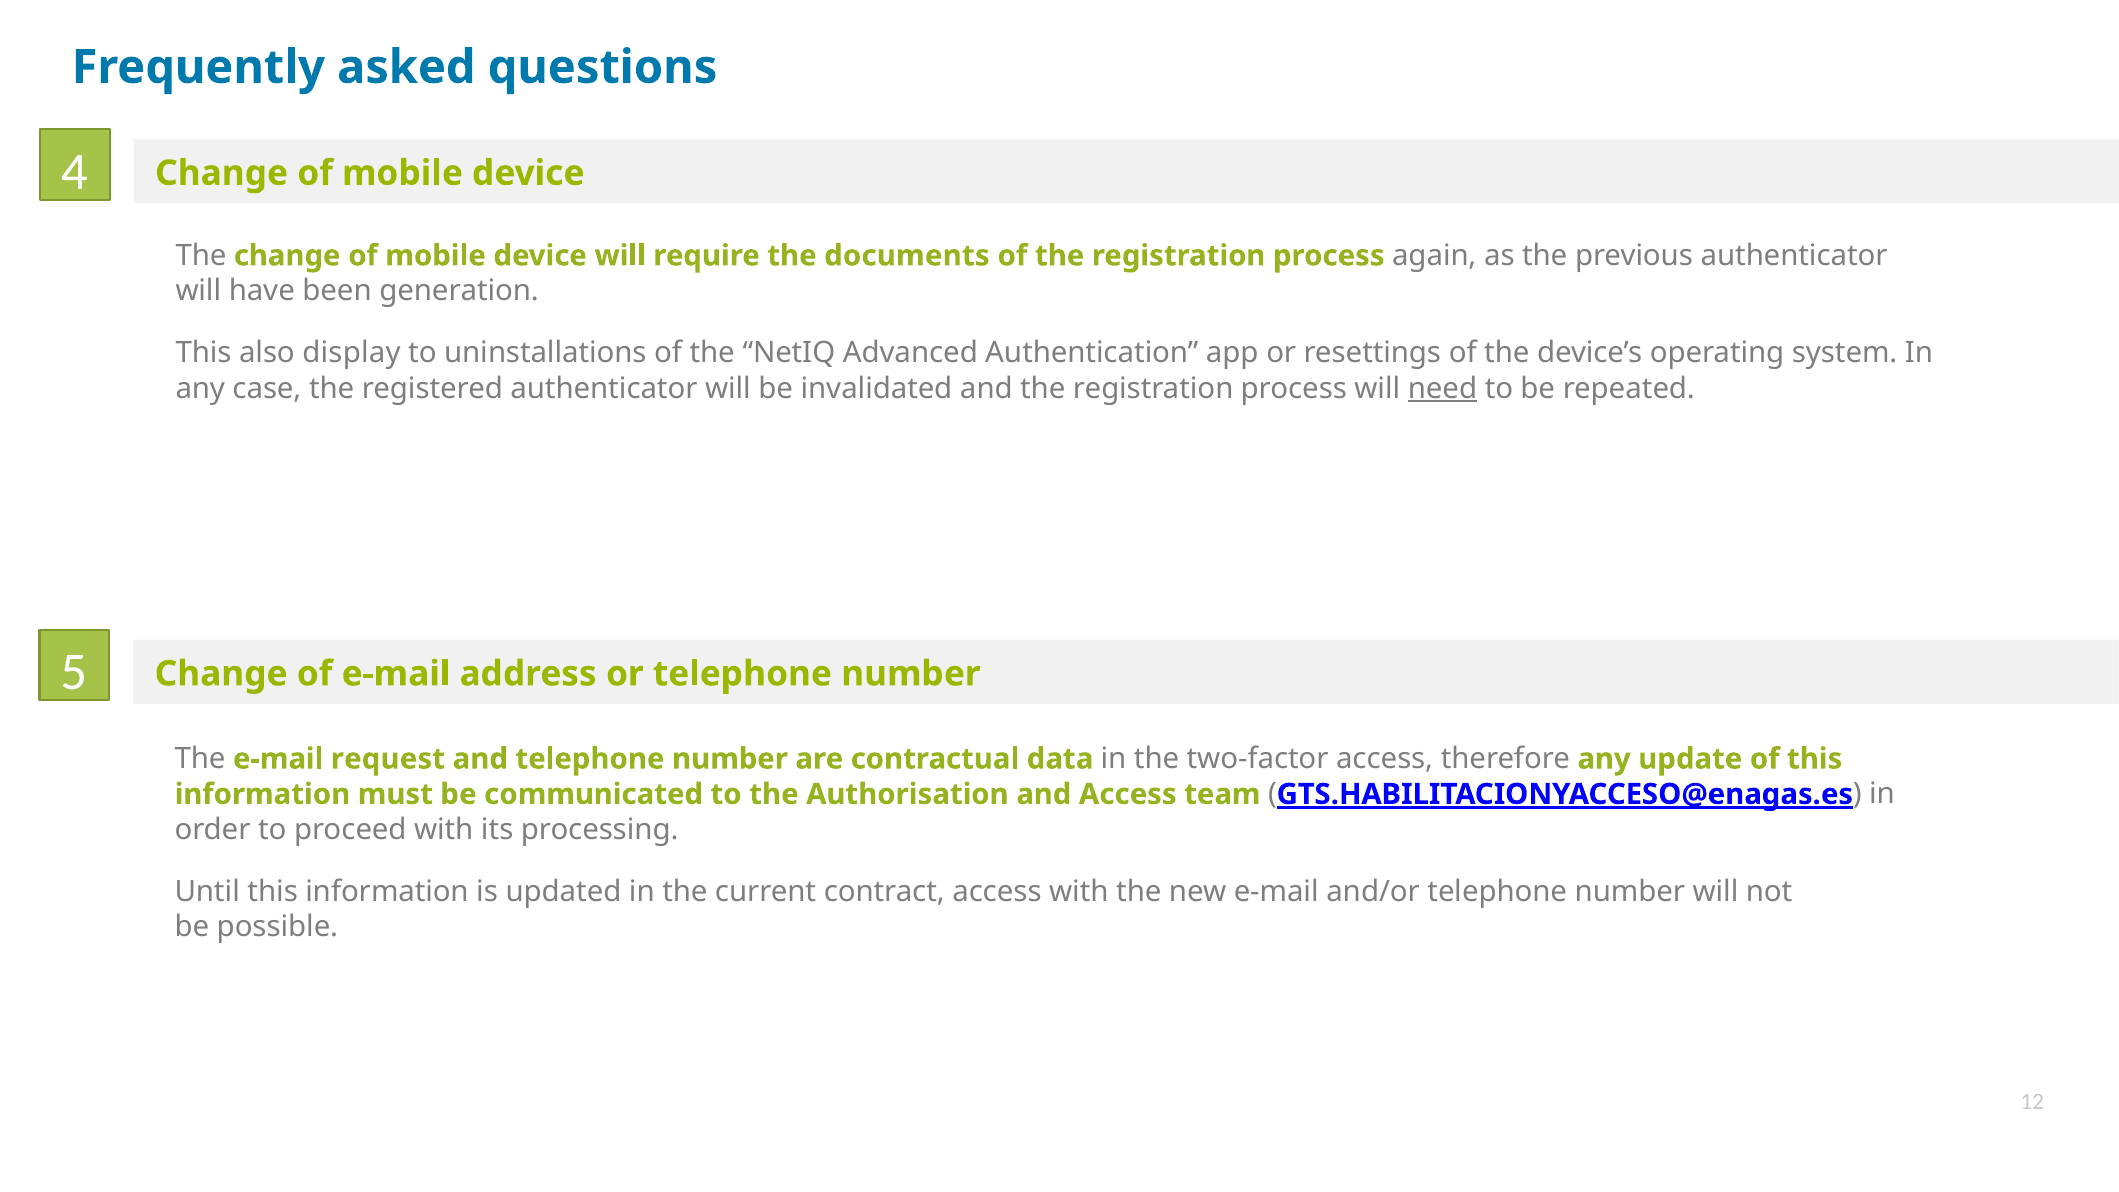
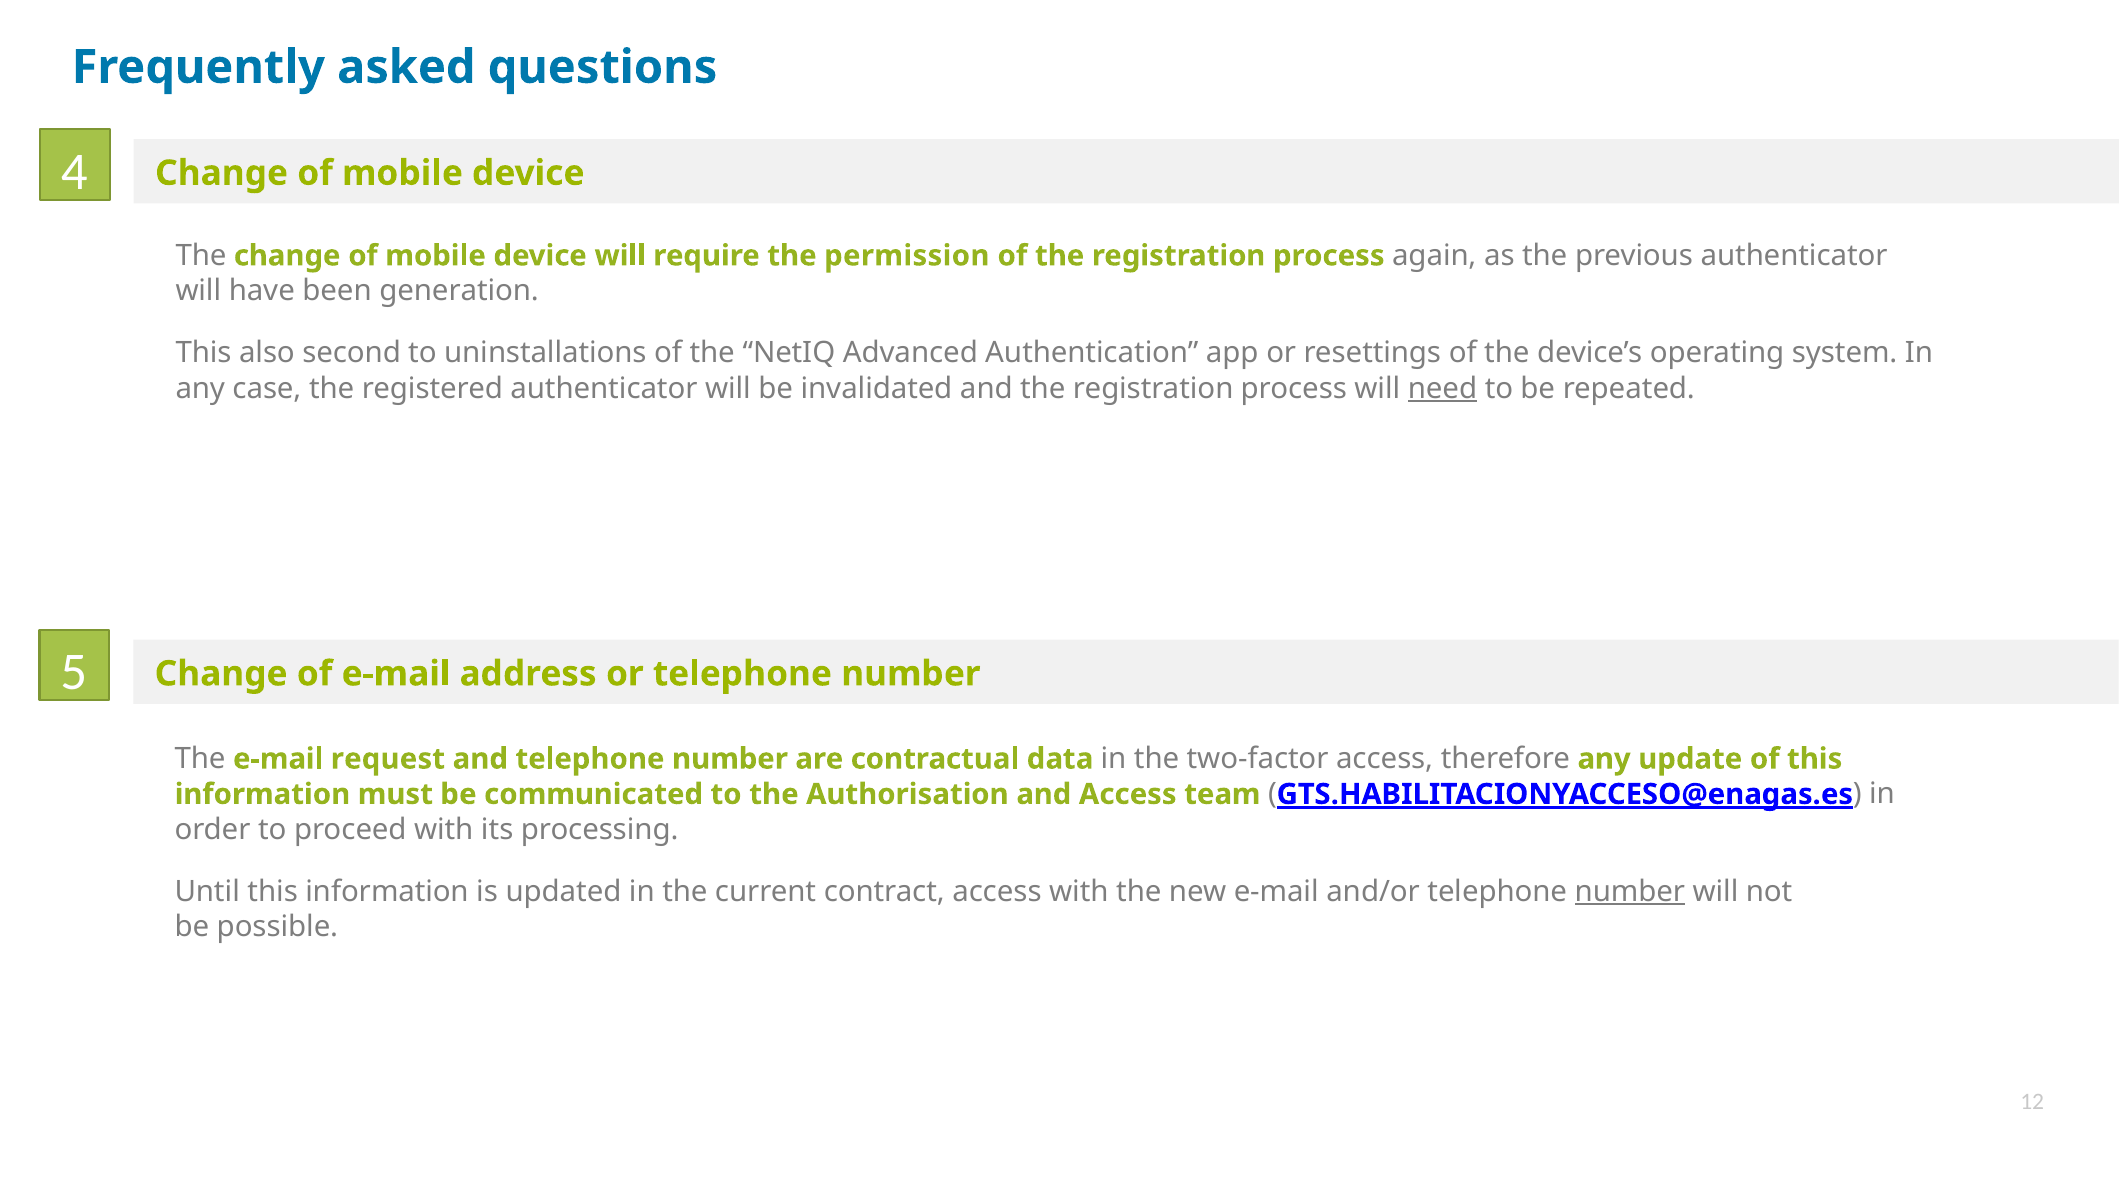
documents: documents -> permission (907, 256)
display: display -> second (352, 353)
number underline: none -> present (1630, 892)
